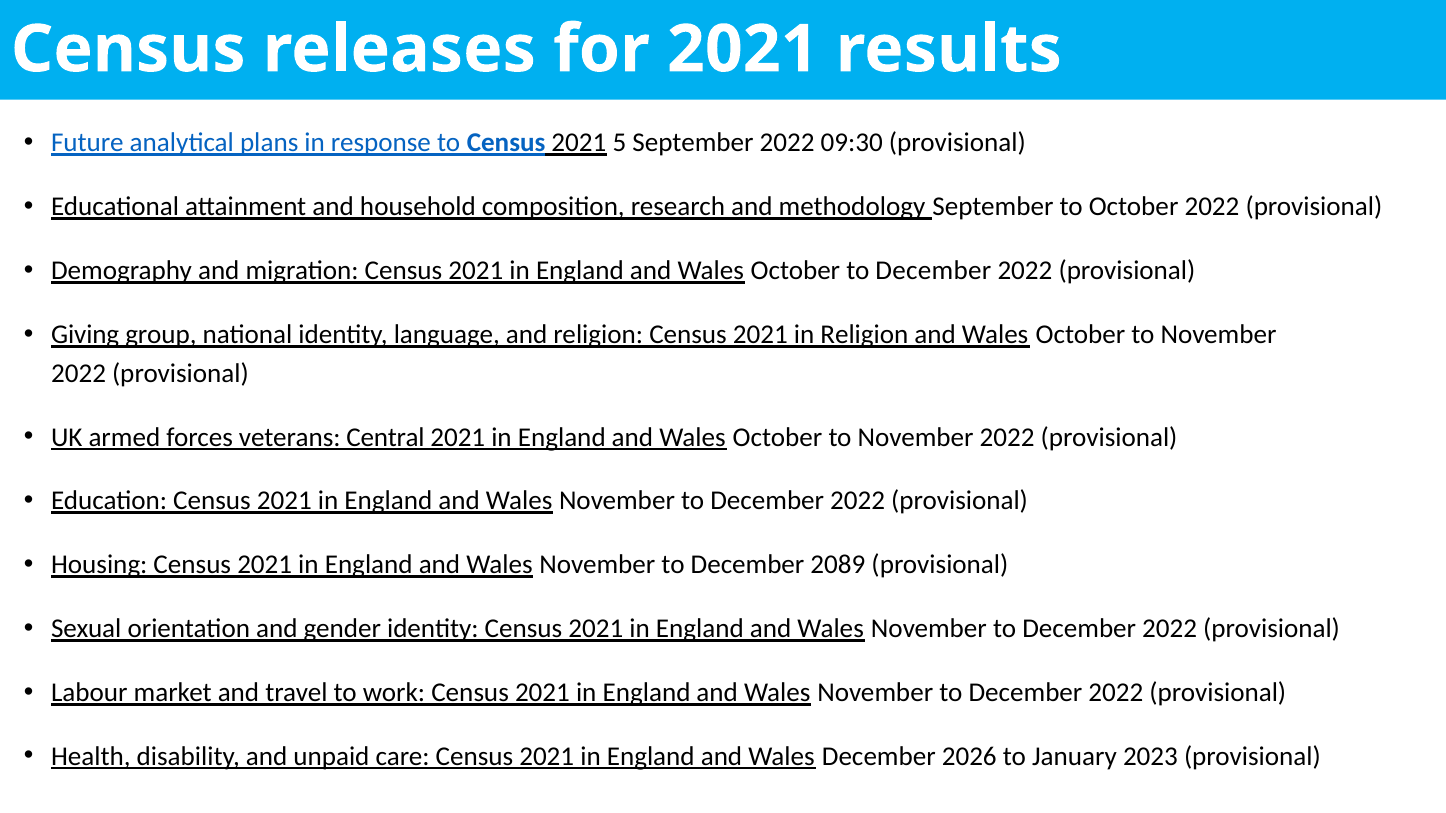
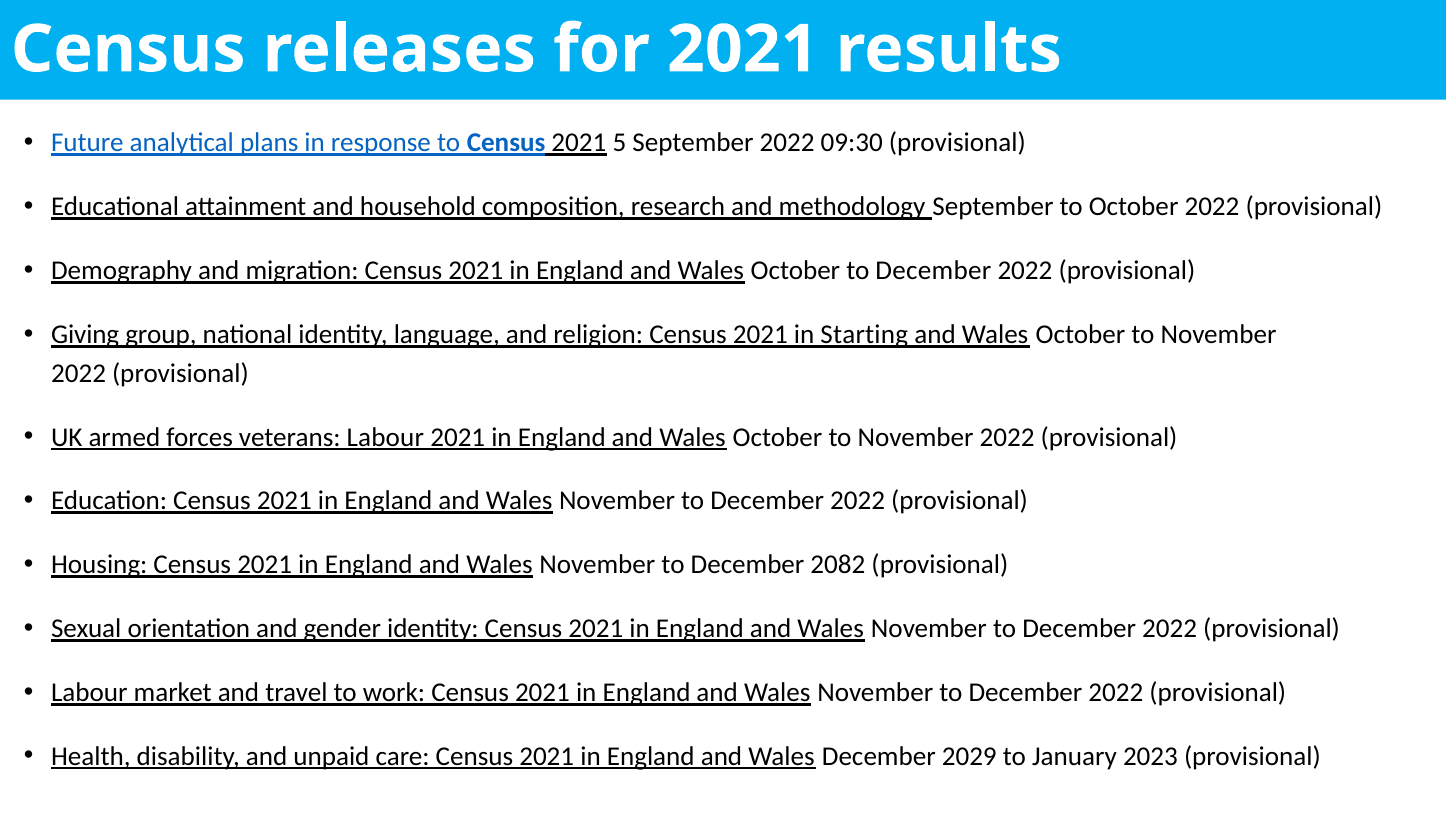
in Religion: Religion -> Starting (864, 335)
veterans Central: Central -> Labour (385, 437)
2089: 2089 -> 2082 (838, 565)
2026: 2026 -> 2029 (969, 757)
